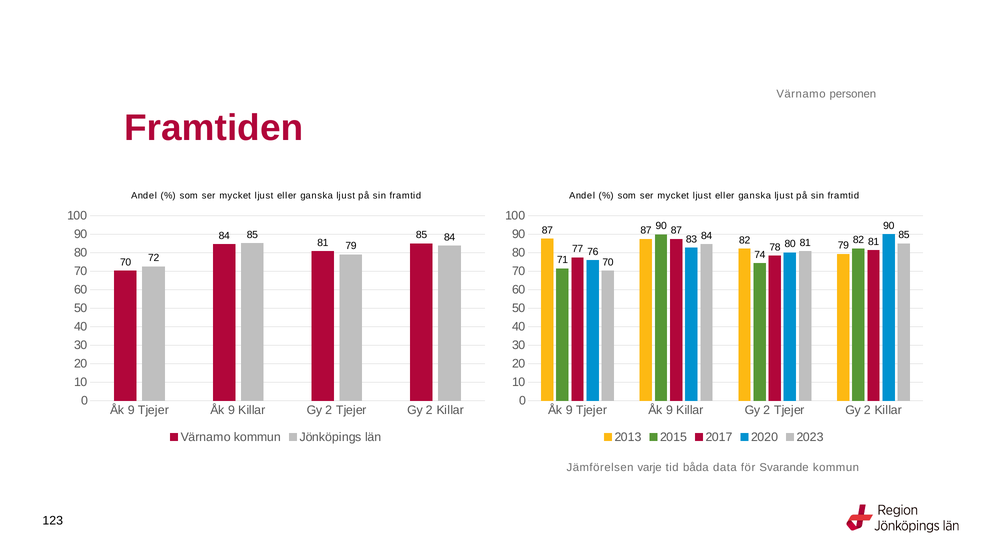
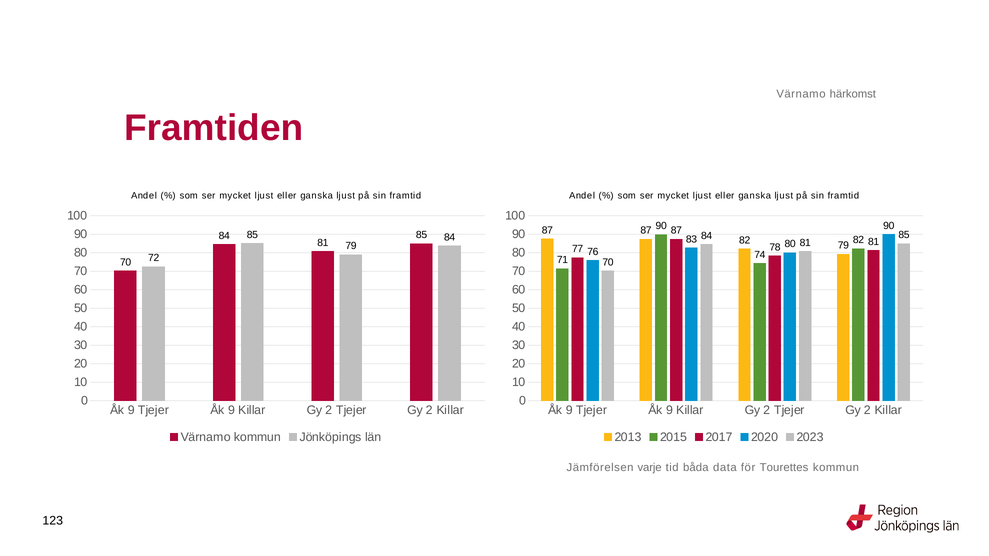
personen: personen -> härkomst (853, 94)
Svarande: Svarande -> Tourettes (784, 468)
